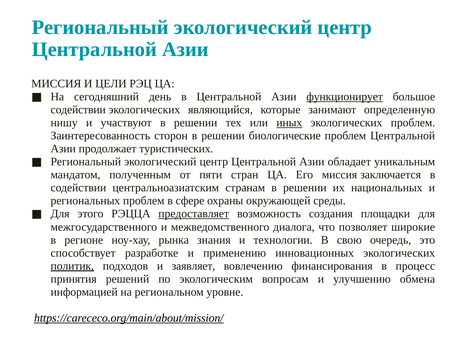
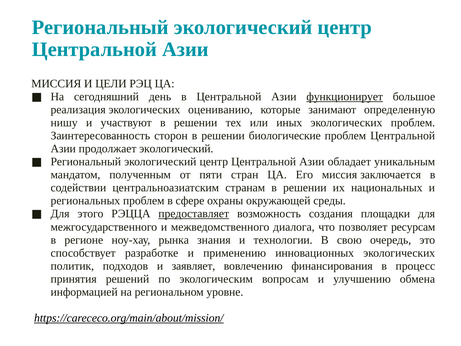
содействии: содействии -> реализация (78, 110)
являющийся: являющийся -> оцениванию (220, 110)
иных underline: present -> none (289, 123)
продолжает туристических: туристических -> экологический (176, 149)
широкие: широкие -> ресурсам (413, 227)
политик underline: present -> none (72, 266)
